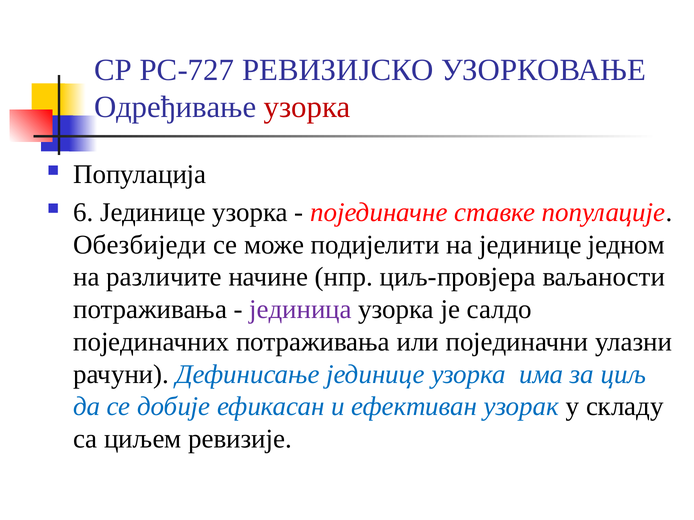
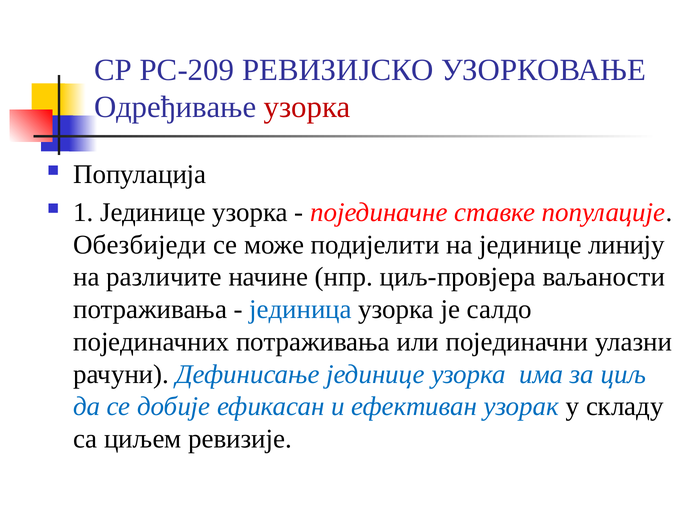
РС-727: РС-727 -> РС-209 (187, 70)
6: 6 -> 1 (83, 213)
једном: једном -> линију (626, 245)
јединица colour: purple -> blue (301, 310)
